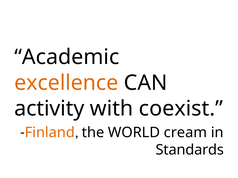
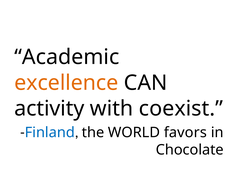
Finland colour: orange -> blue (50, 133)
cream: cream -> favors (185, 133)
Standards: Standards -> Chocolate (190, 150)
